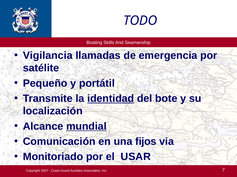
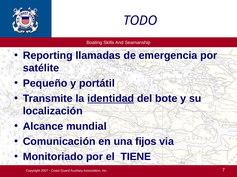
Vigilancia: Vigilancia -> Reporting (48, 56)
mundial underline: present -> none (86, 127)
USAR: USAR -> TIENE (136, 157)
